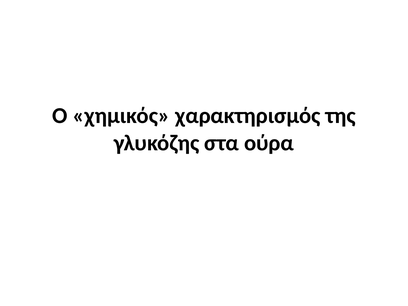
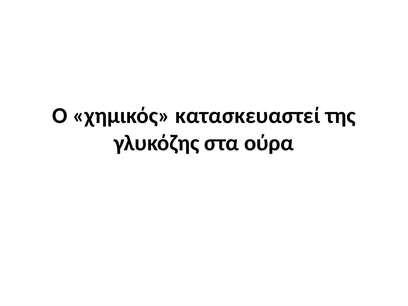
χαρακτηρισμός: χαρακτηρισμός -> κατασκευαστεί (248, 116)
